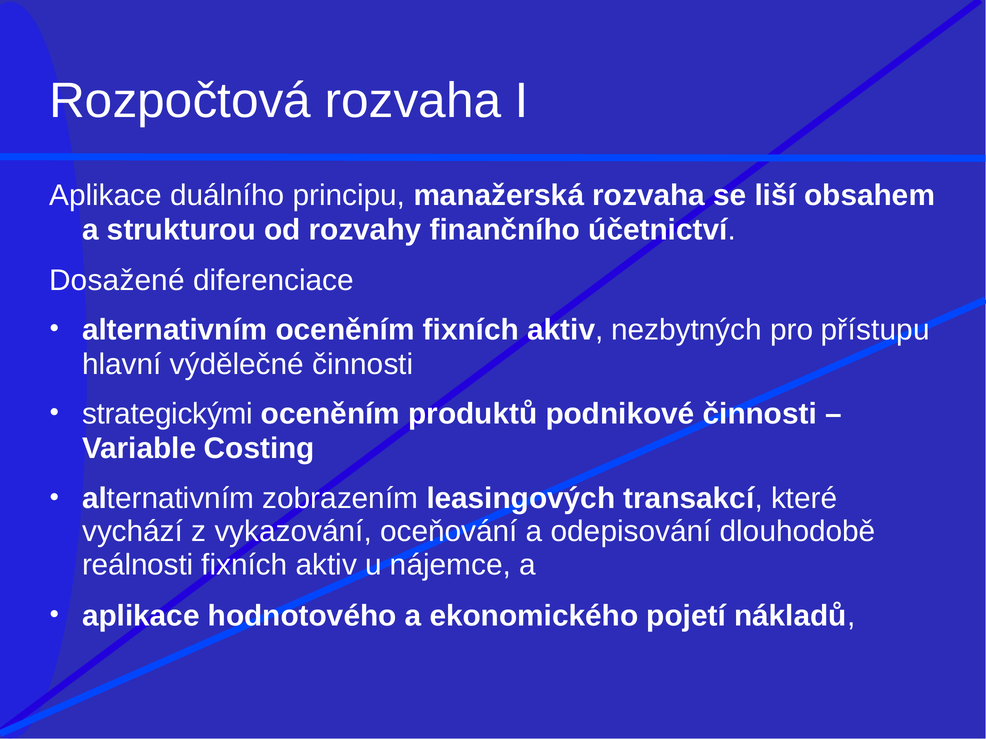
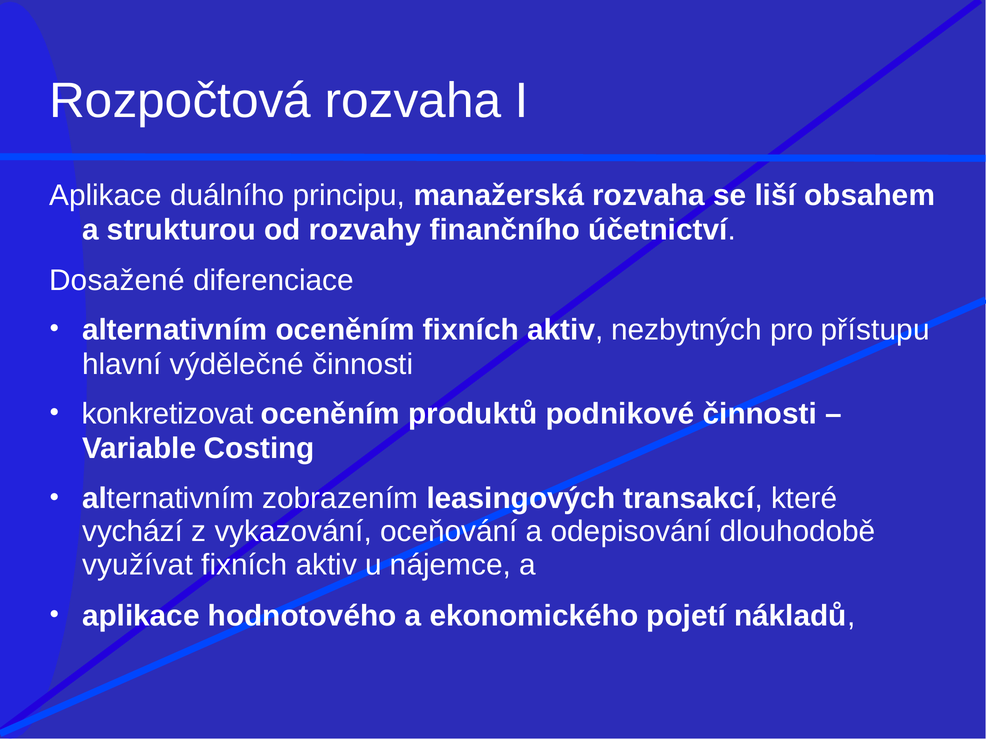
strategickými: strategickými -> konkretizovat (168, 414)
reálnosti: reálnosti -> využívat (137, 565)
